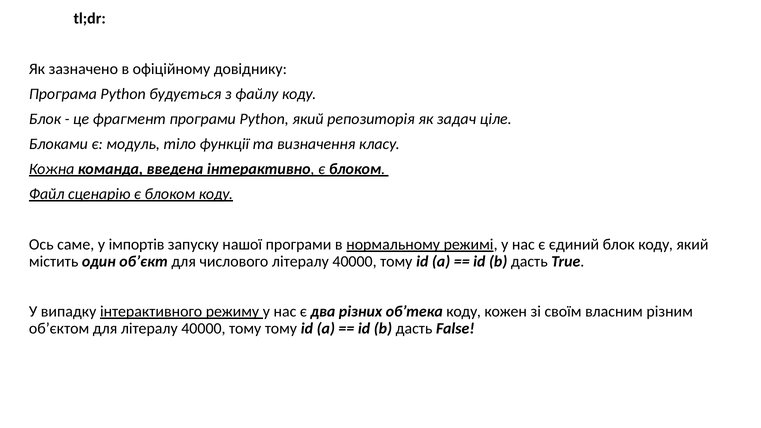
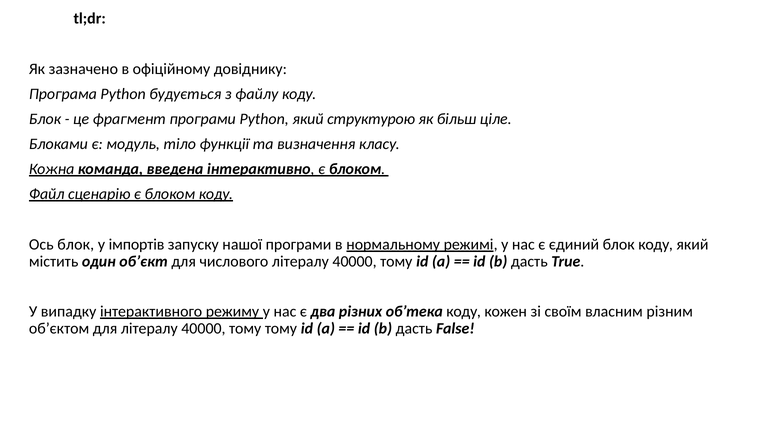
репозиторія: репозиторія -> структурою (371, 119)
задач: задач -> більш (457, 119)
Ось саме: саме -> блок (76, 244)
